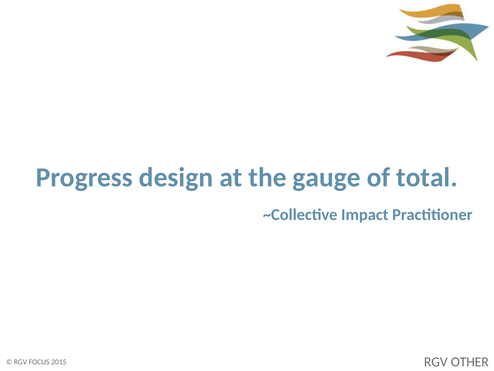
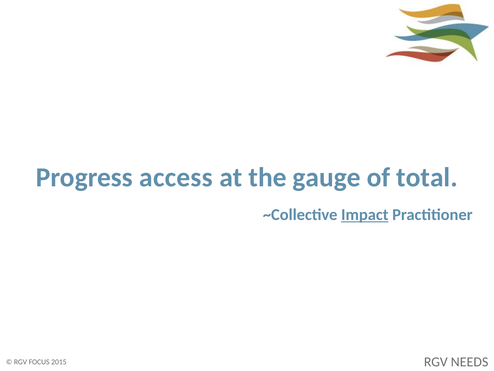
design: design -> access (176, 177)
Impact underline: none -> present (365, 214)
OTHER: OTHER -> NEEDS (470, 362)
